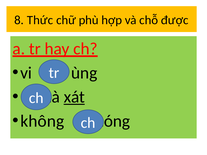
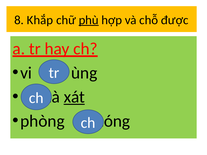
Thức: Thức -> Khắp (40, 20)
phù underline: none -> present (89, 20)
không: không -> phòng (42, 121)
